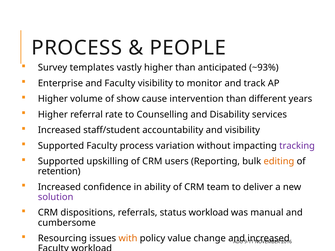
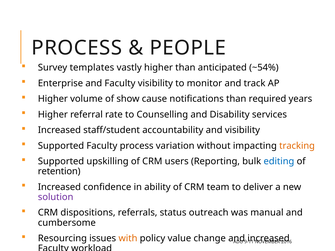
~93%: ~93% -> ~54% (264, 68)
intervention: intervention -> notifications (197, 99)
different: different -> required (267, 99)
tracking colour: purple -> orange (297, 146)
editing colour: orange -> blue (279, 162)
status workload: workload -> outreach (209, 213)
